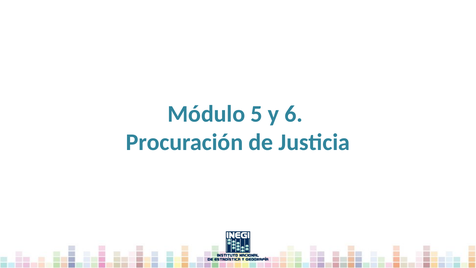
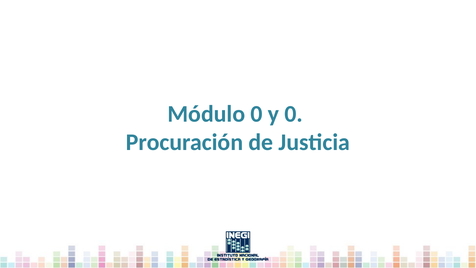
Módulo 5: 5 -> 0 (256, 114)
y 6: 6 -> 0 (294, 114)
